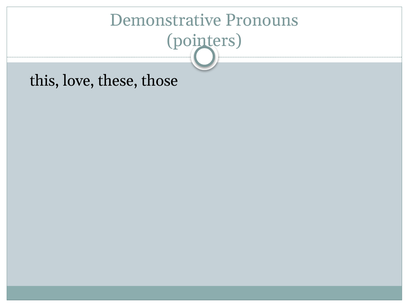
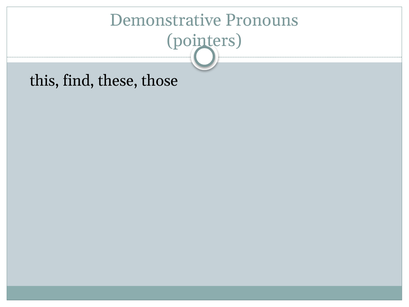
love: love -> find (79, 81)
